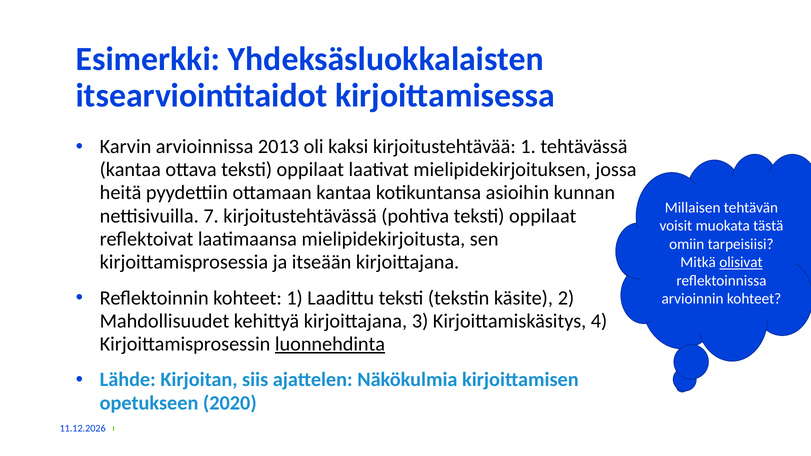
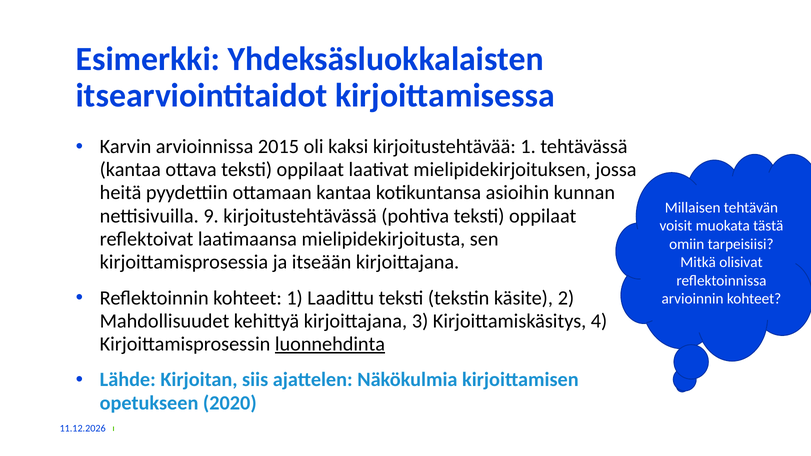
2013: 2013 -> 2015 (278, 147)
7: 7 -> 9 (211, 216)
olisivat underline: present -> none (741, 263)
